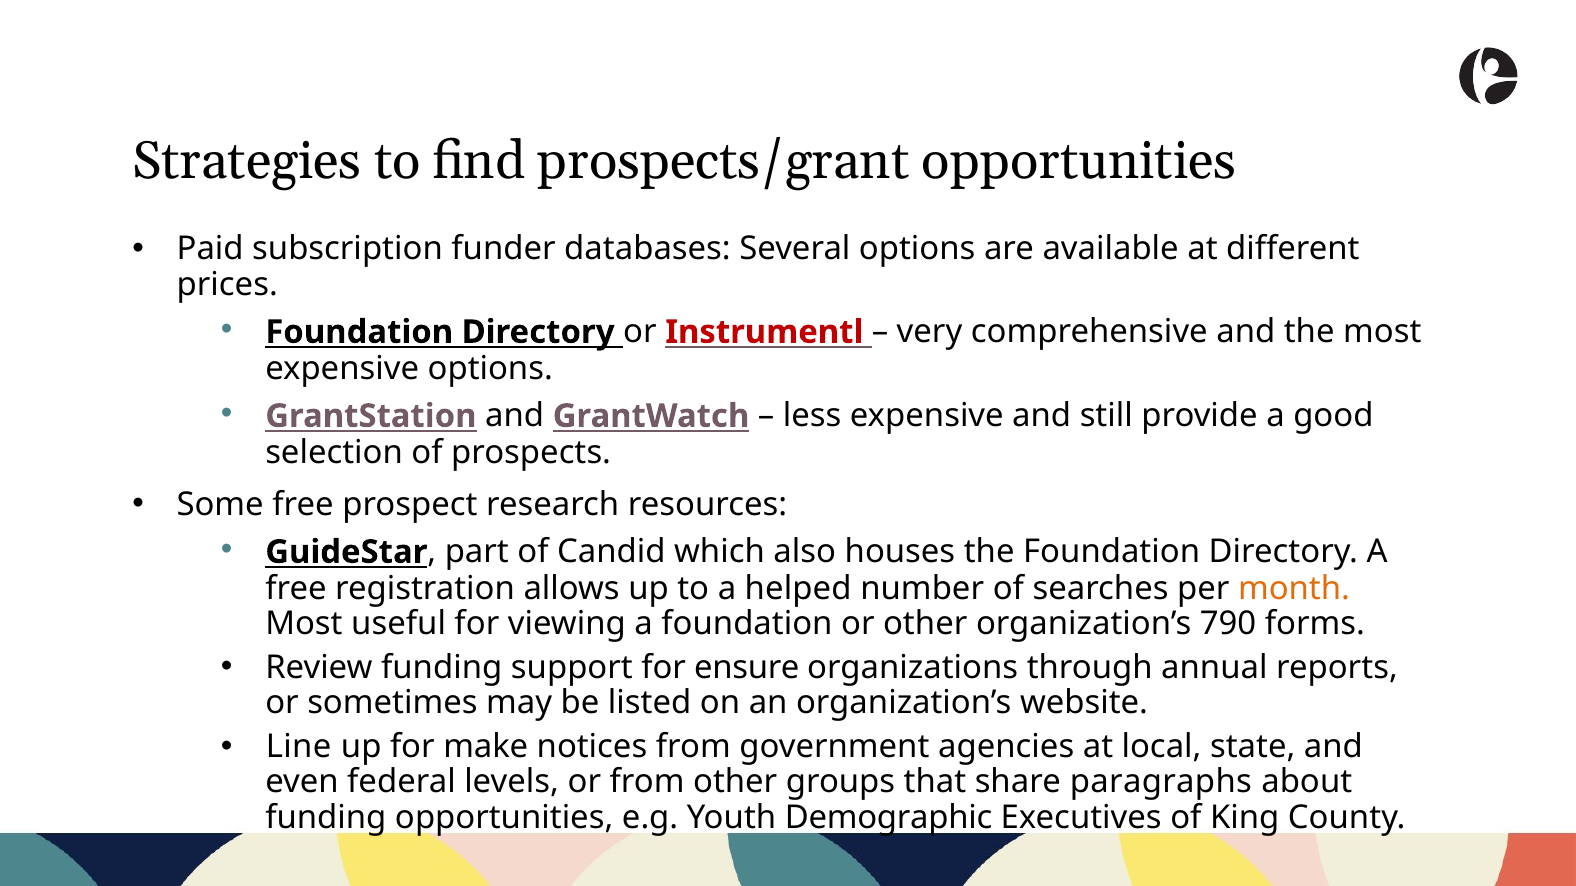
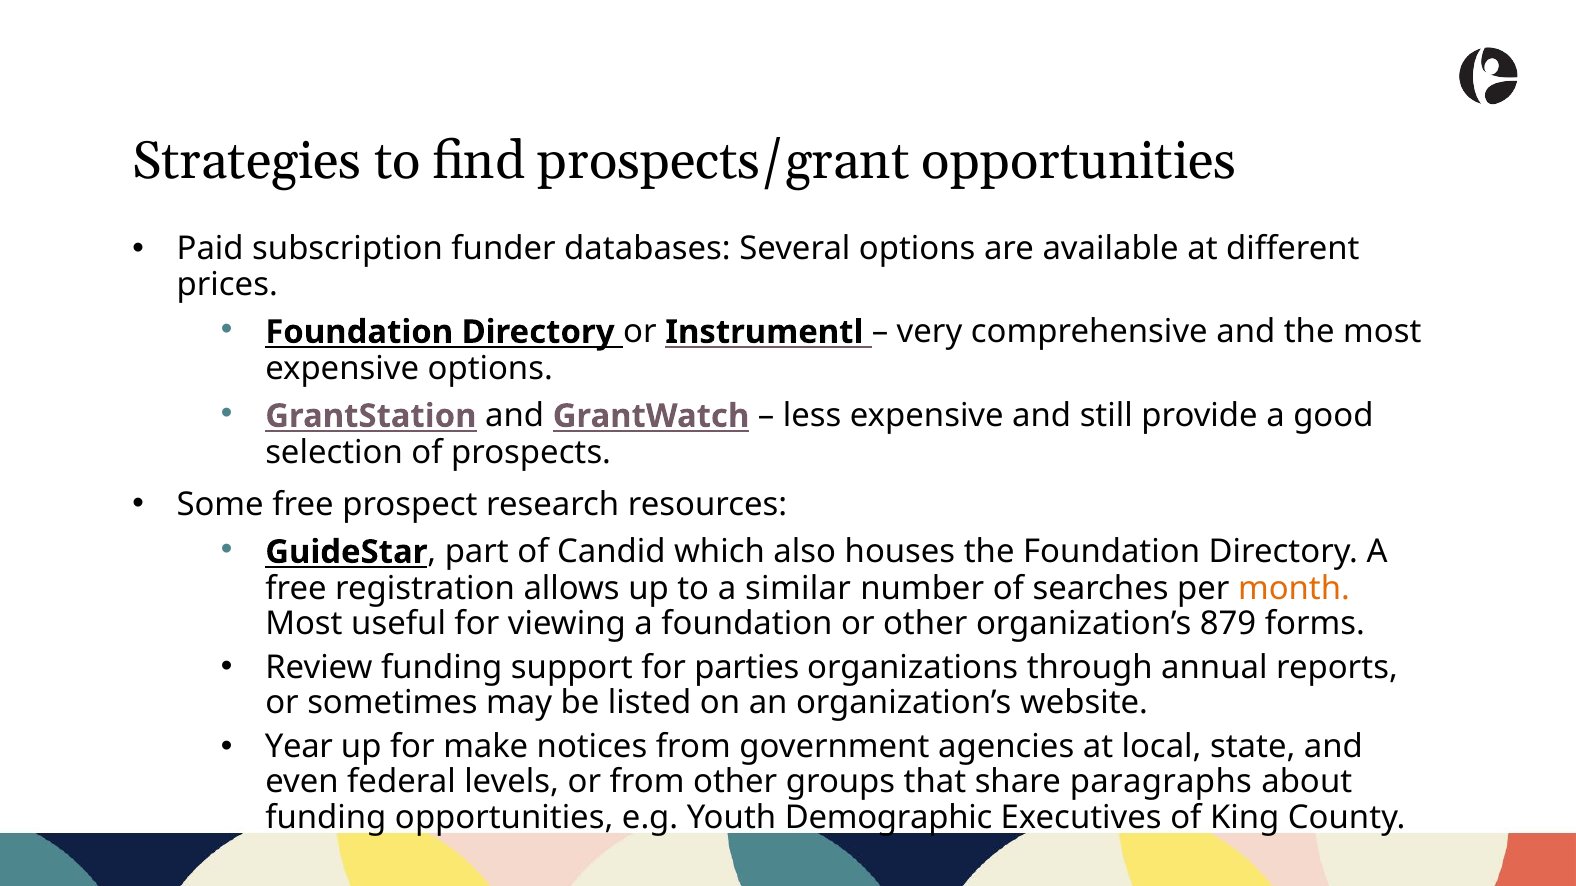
Instrumentl colour: red -> black (764, 332)
helped: helped -> similar (798, 589)
790: 790 -> 879 (1228, 624)
ensure: ensure -> parties (747, 668)
Line: Line -> Year (299, 747)
